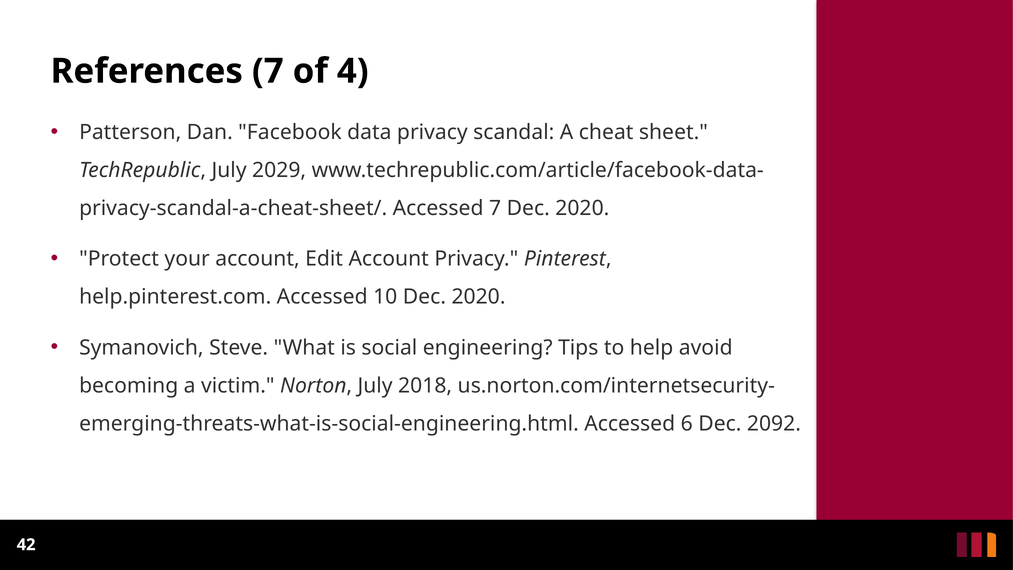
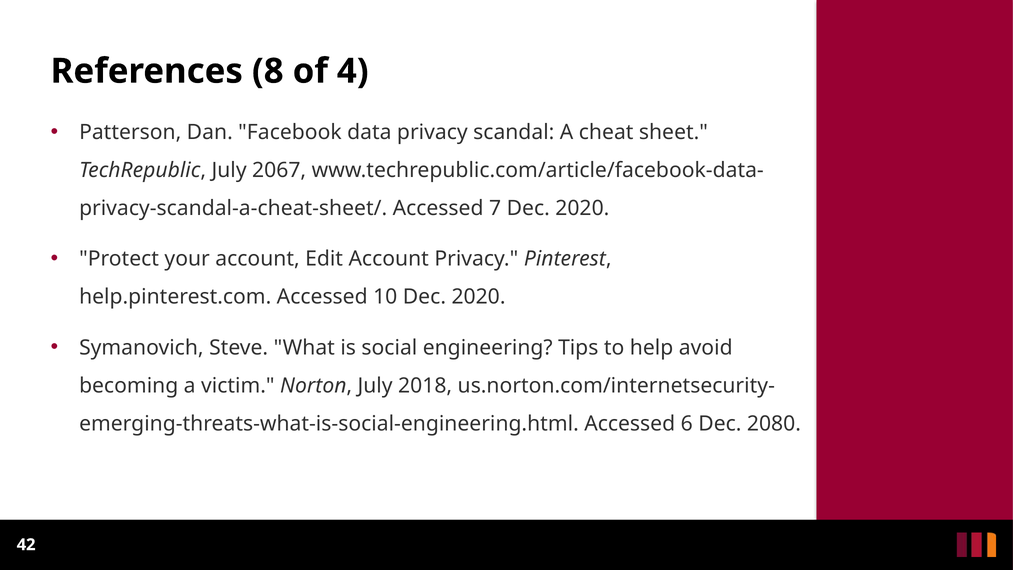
References 7: 7 -> 8 (268, 71)
2029: 2029 -> 2067 (279, 170)
2092: 2092 -> 2080 (774, 424)
